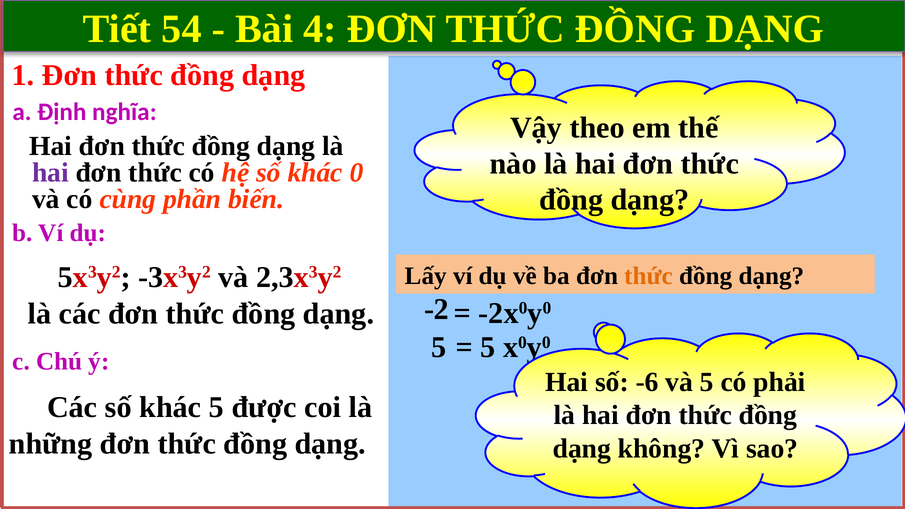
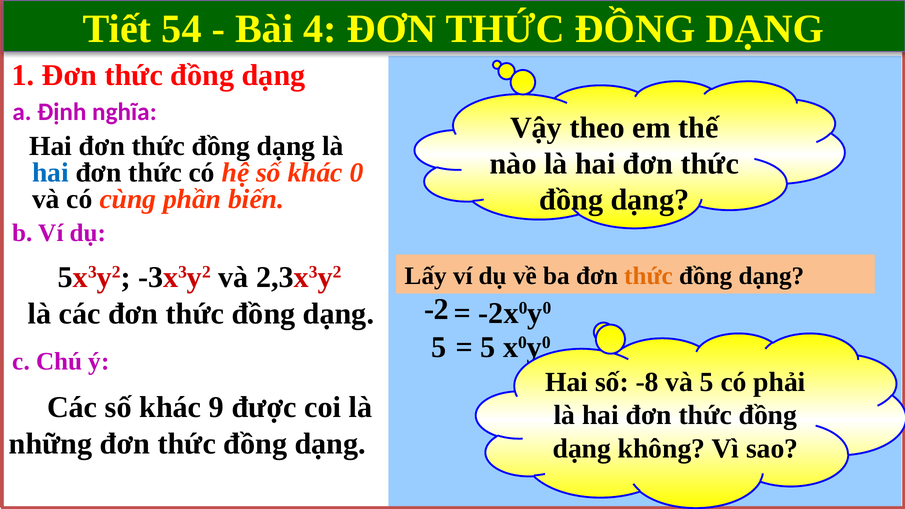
hai colour: purple -> blue (50, 172)
-6: -6 -> -8 (647, 382)
khác 5: 5 -> 9 (217, 407)
